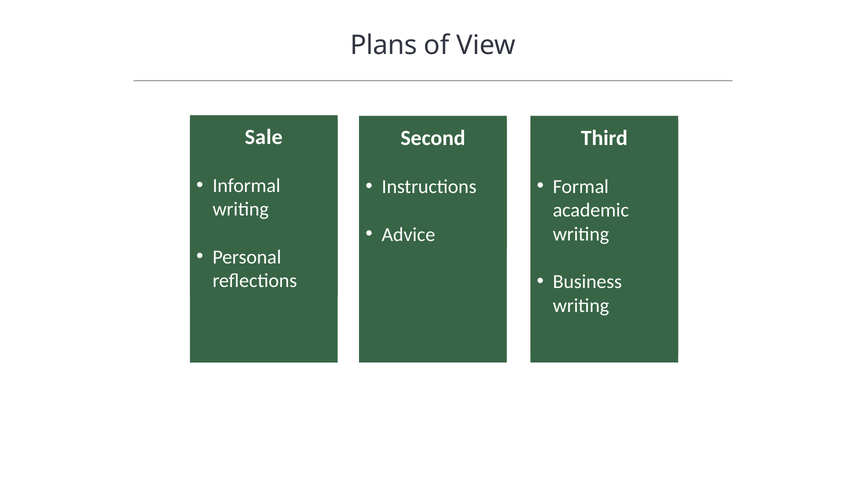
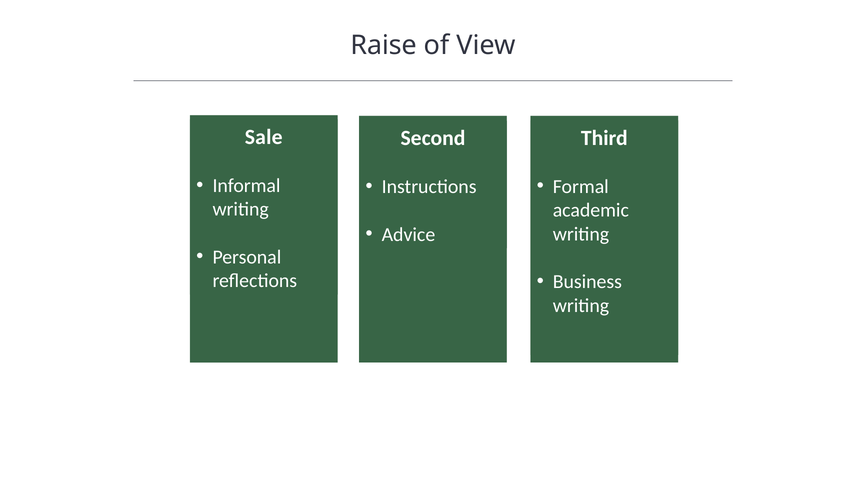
Plans: Plans -> Raise (384, 45)
